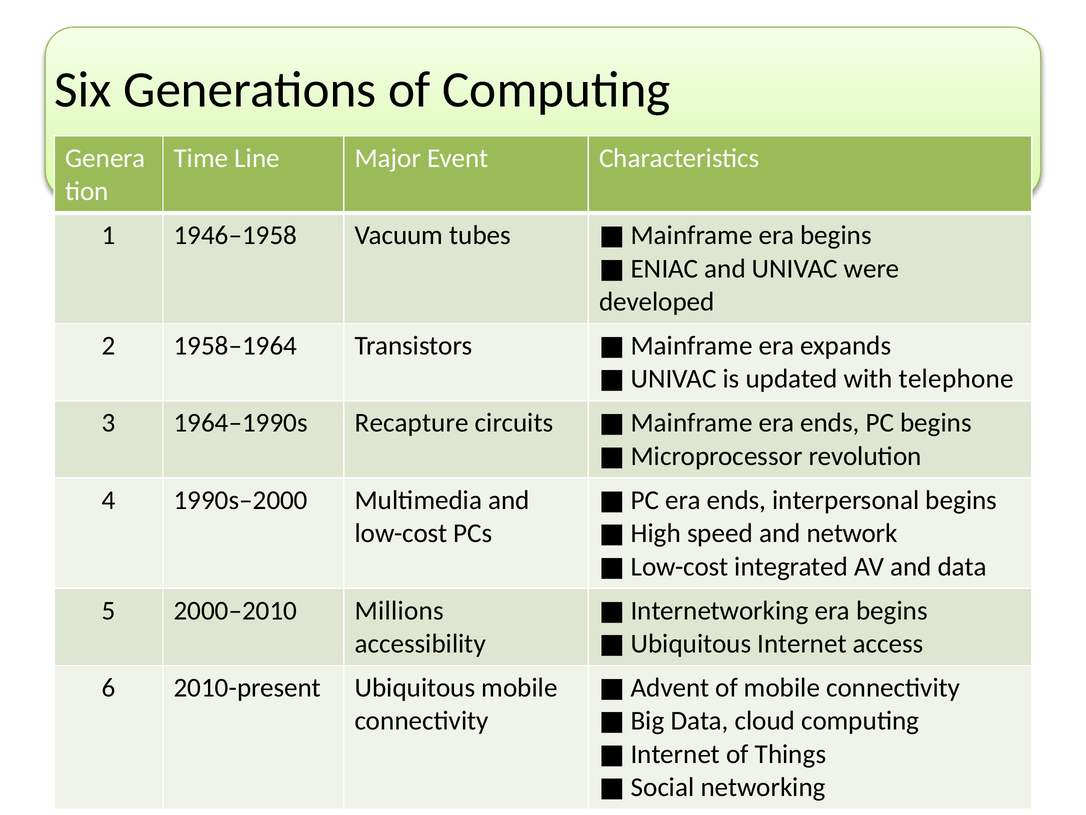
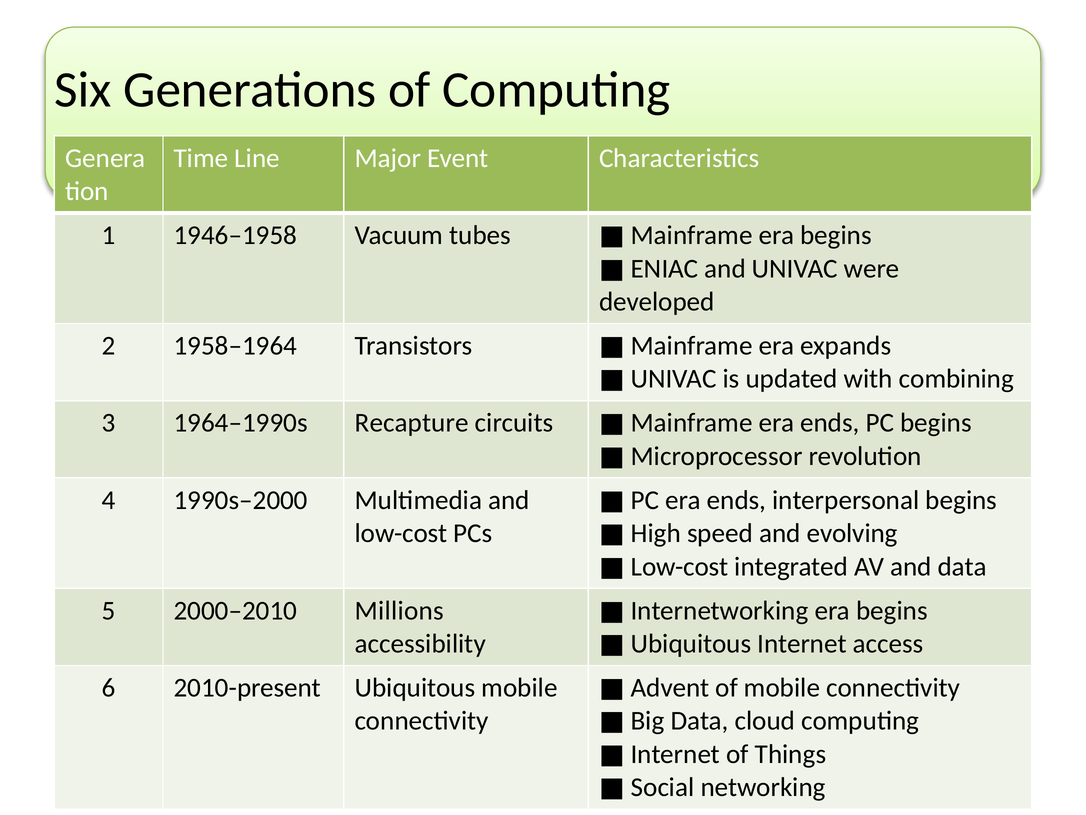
telephone: telephone -> combining (956, 379)
network: network -> evolving (852, 533)
